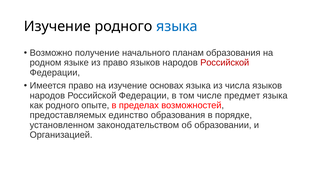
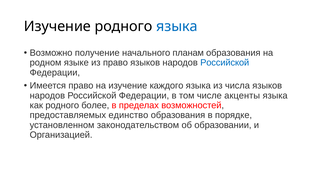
Российской colour: red -> blue (225, 63)
основах: основах -> каждого (167, 86)
предмет: предмет -> акценты (242, 96)
опыте: опыте -> более (95, 105)
